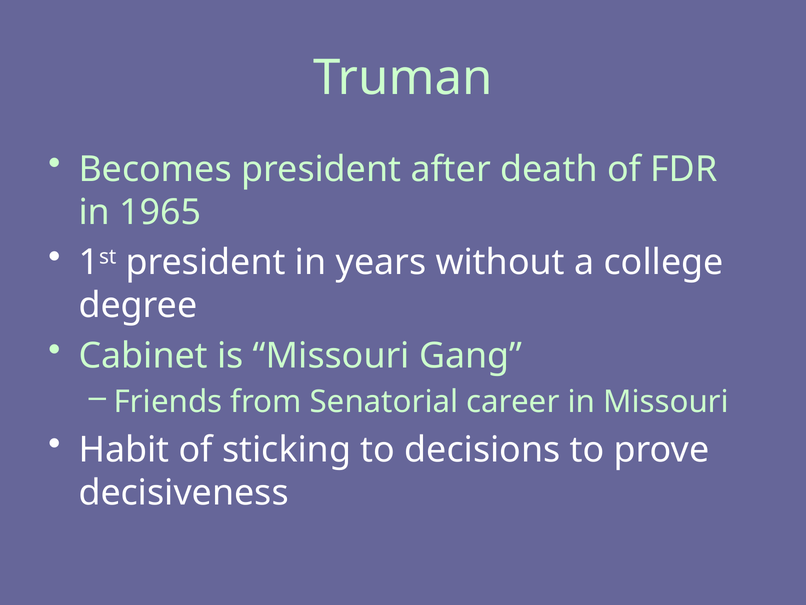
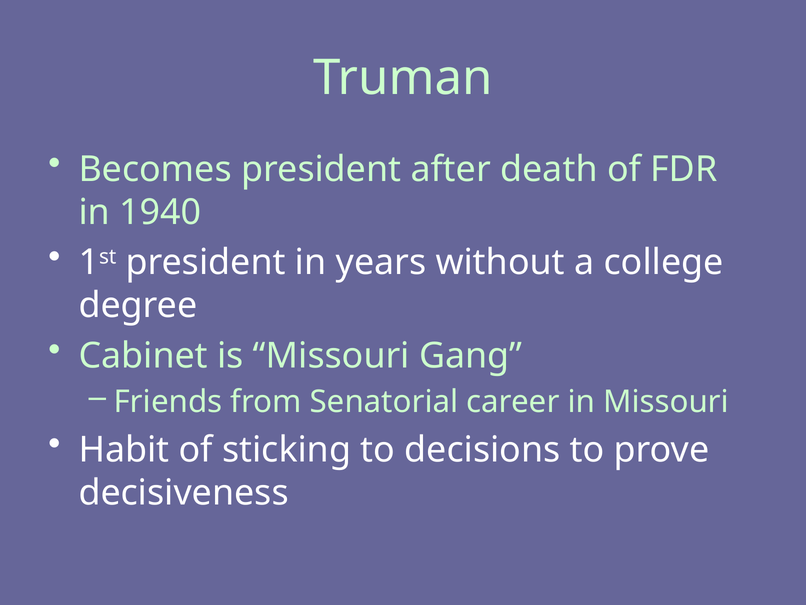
1965: 1965 -> 1940 (160, 212)
